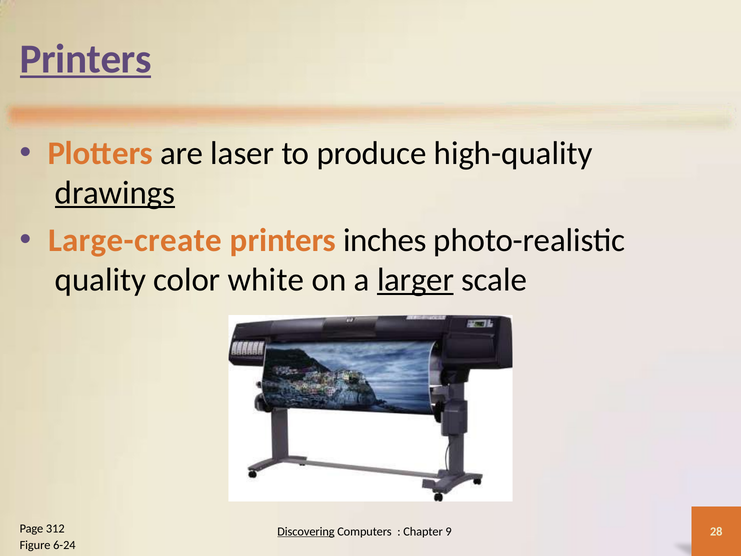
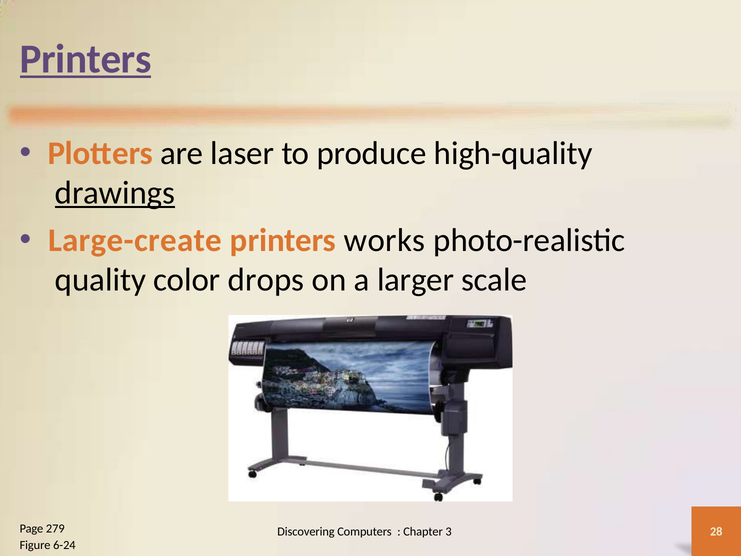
inches: inches -> works (385, 240)
white: white -> drops (266, 280)
larger underline: present -> none (415, 280)
312: 312 -> 279 (55, 529)
Discovering underline: present -> none (306, 531)
9: 9 -> 3 (449, 531)
